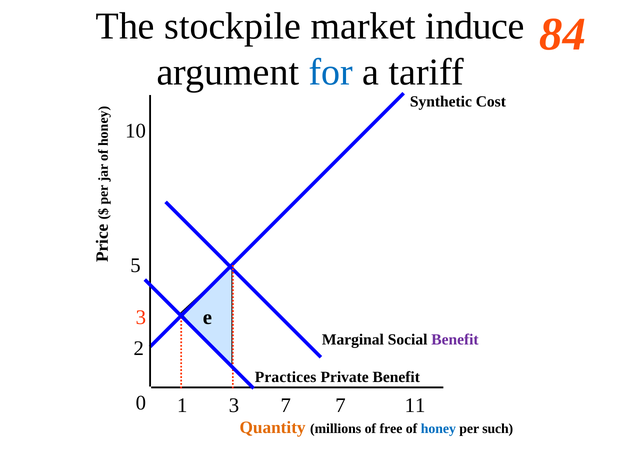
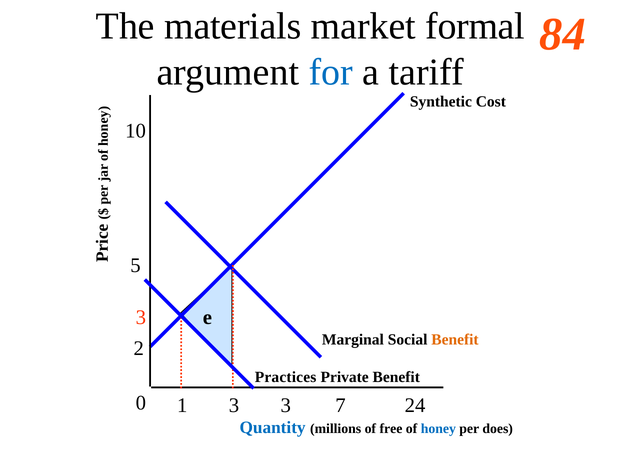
stockpile: stockpile -> materials (233, 26)
induce: induce -> formal (475, 26)
Benefit colour: purple -> orange (455, 340)
11: 11 -> 24 (415, 405)
3 7: 7 -> 3 (286, 405)
Quantity colour: orange -> blue (273, 427)
such: such -> does (498, 429)
